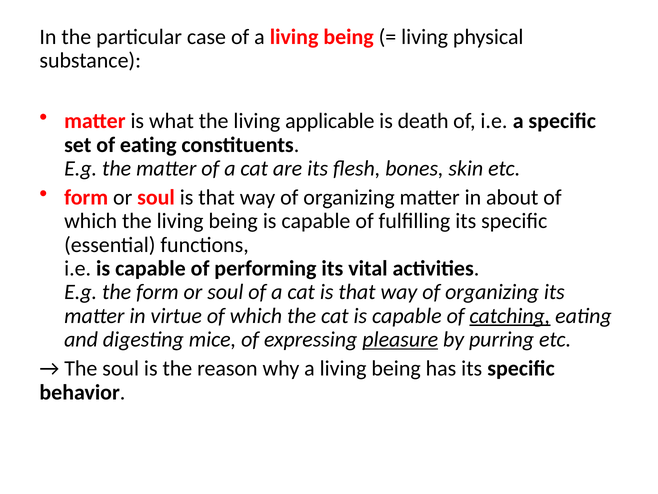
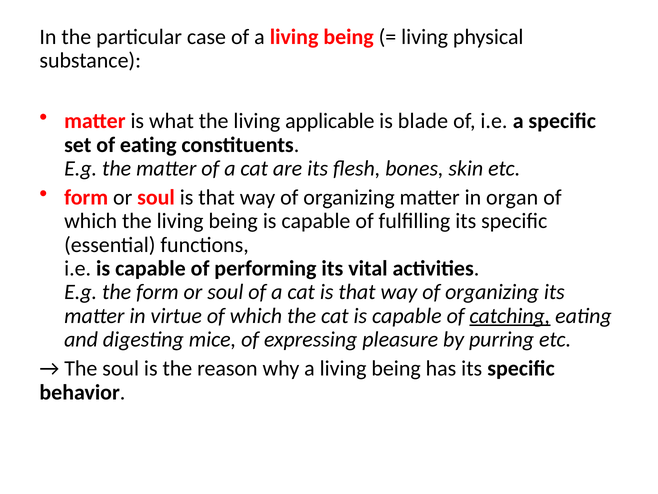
death: death -> blade (423, 121)
about: about -> organ (512, 197)
pleasure underline: present -> none (400, 339)
